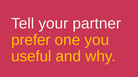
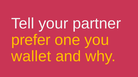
useful: useful -> wallet (31, 57)
